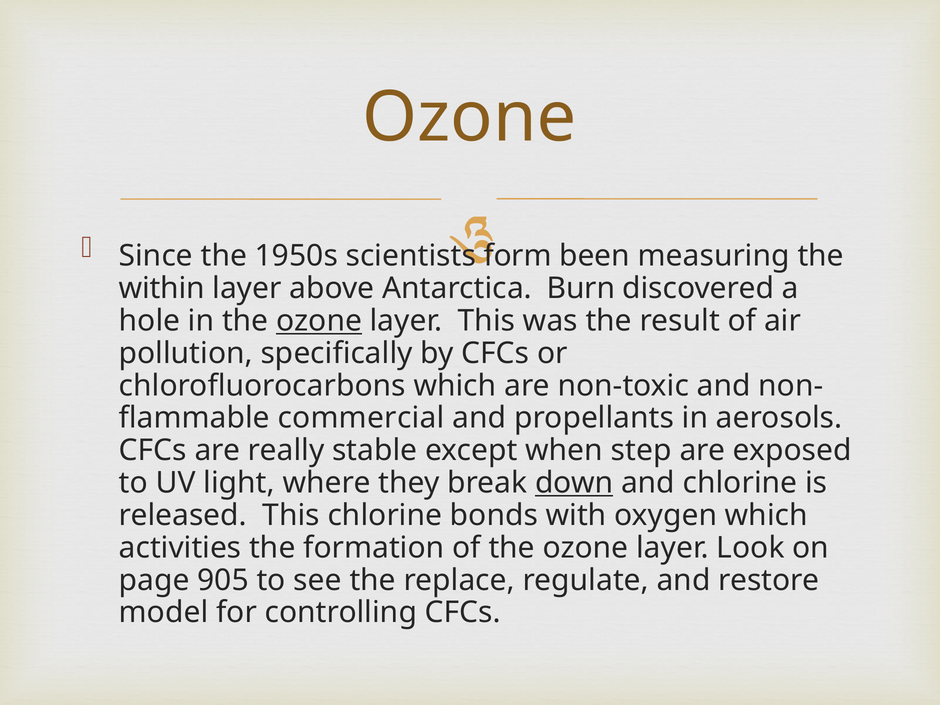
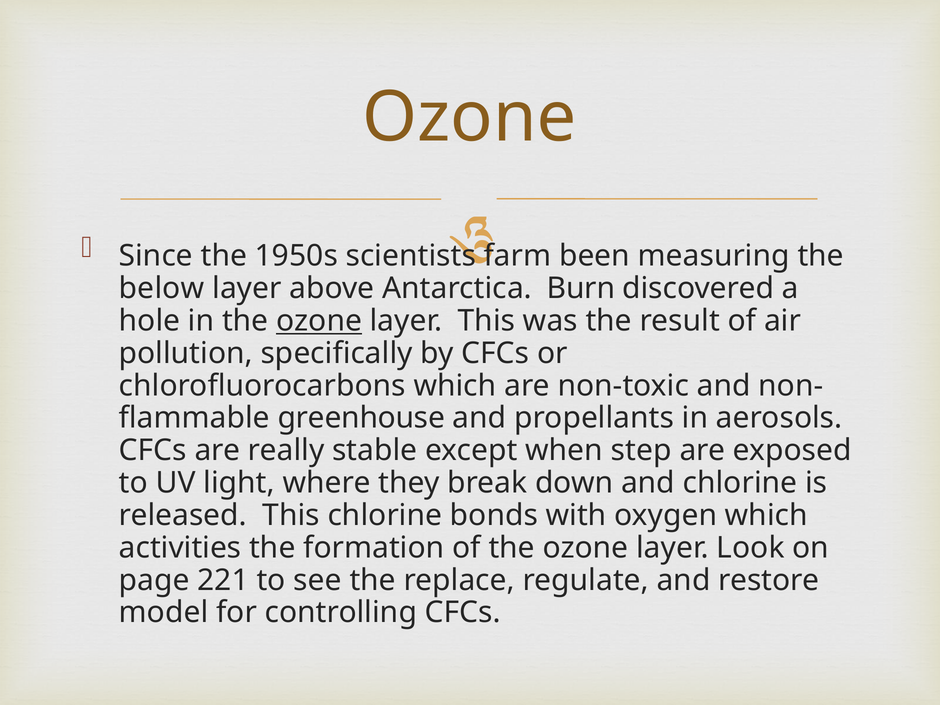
form: form -> farm (517, 256)
within: within -> below (162, 288)
commercial: commercial -> greenhouse (361, 418)
down underline: present -> none (574, 483)
905: 905 -> 221 (223, 580)
